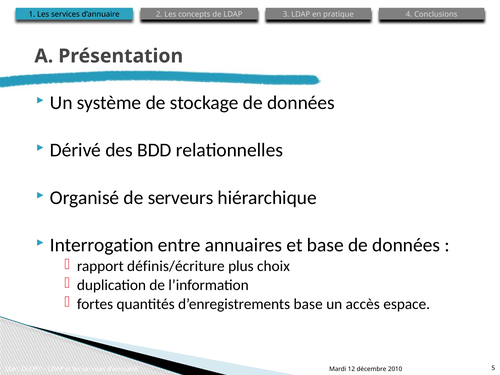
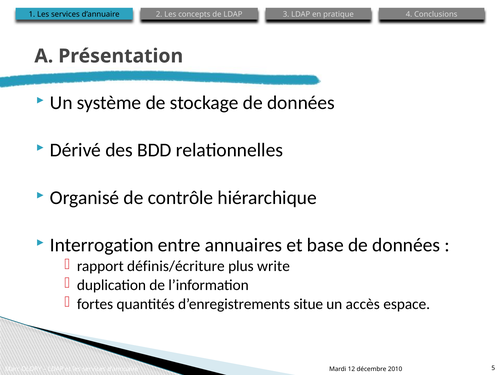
serveurs: serveurs -> contrôle (181, 198)
choix: choix -> write (273, 266)
d’enregistrements base: base -> situe (308, 304)
